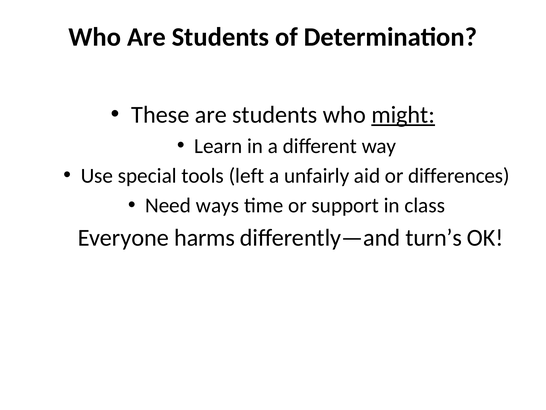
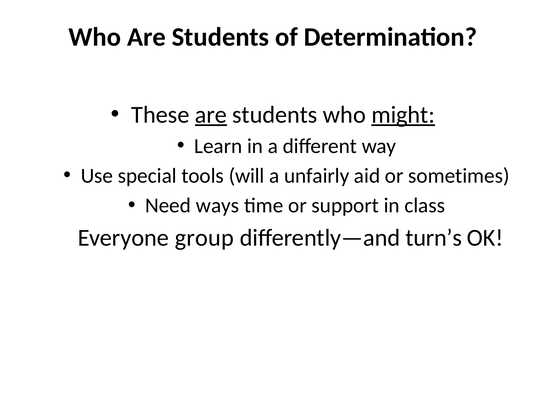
are underline: none -> present (211, 115)
left: left -> will (247, 176)
differences: differences -> sometimes (459, 176)
harms: harms -> group (204, 238)
